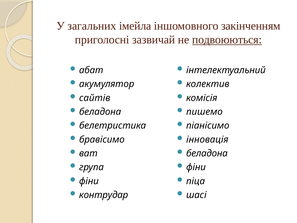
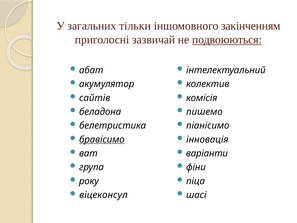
імейла: імейла -> тільки (135, 26)
бравісимо underline: none -> present (102, 139)
беладона: беладона -> варіанти (207, 153)
фіни: фіни -> року (89, 181)
контрудар: контрудар -> віцеконсул (103, 195)
